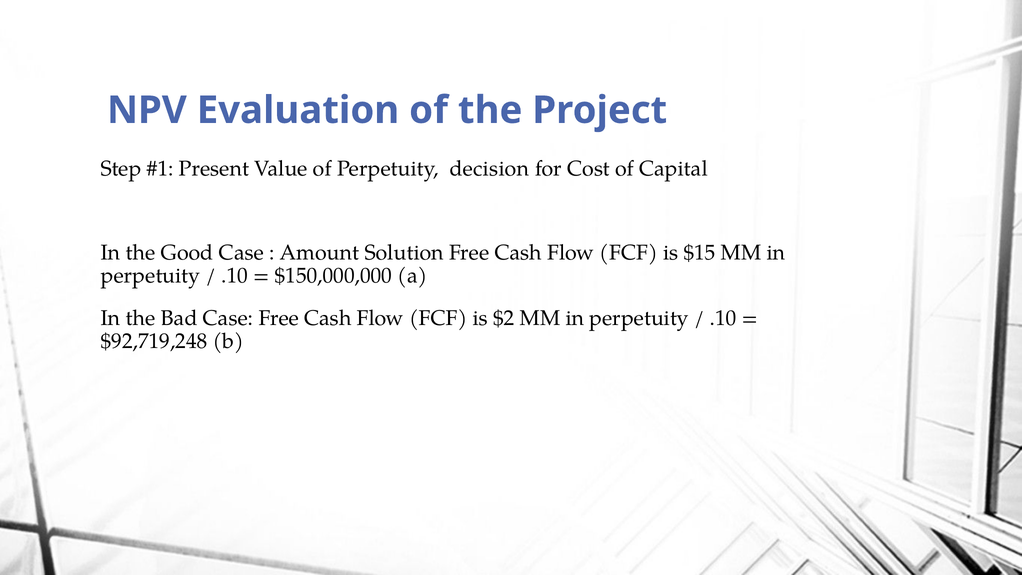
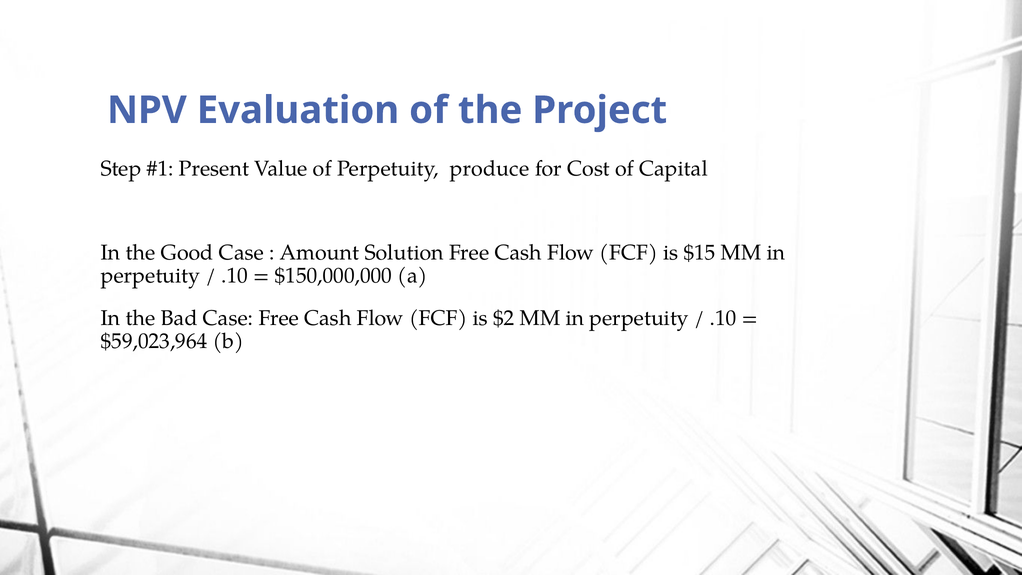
decision: decision -> produce (489, 169)
$92,719,248: $92,719,248 -> $59,023,964 (154, 341)
